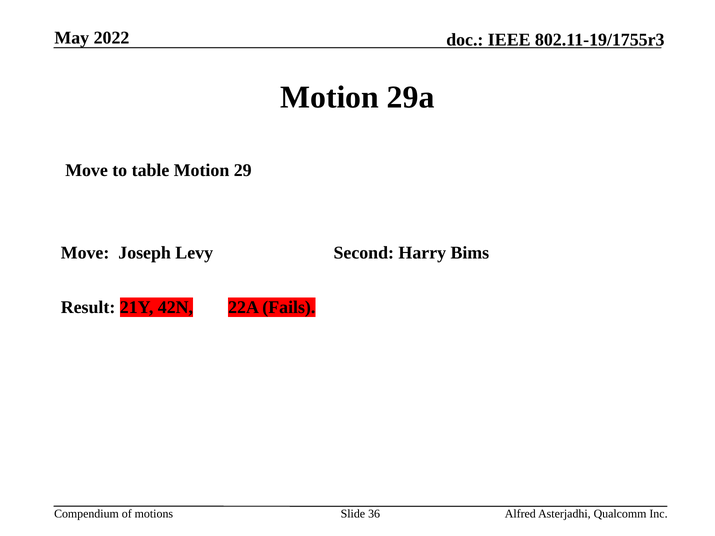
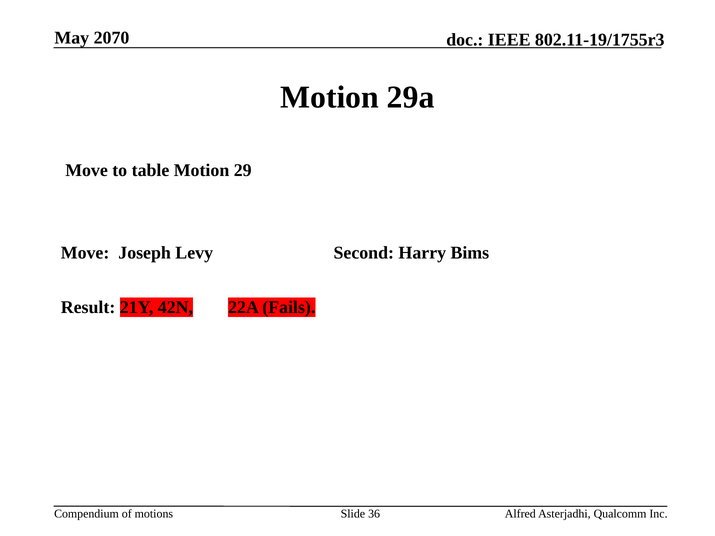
2022: 2022 -> 2070 (112, 38)
